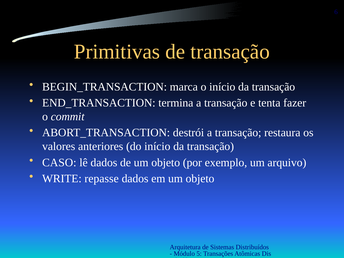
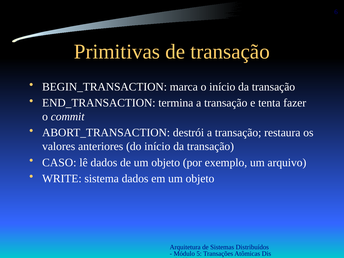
repasse: repasse -> sistema (102, 179)
